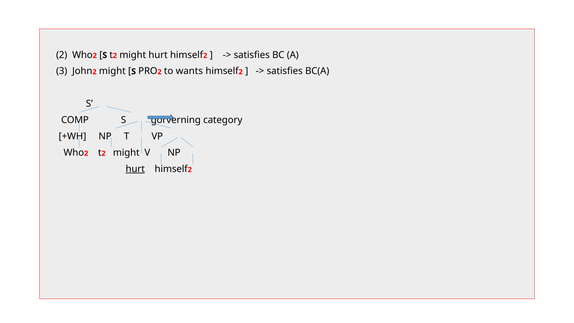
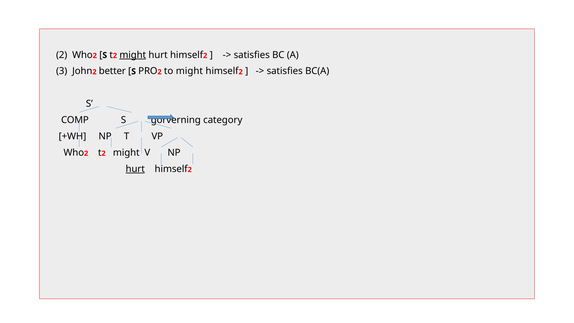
might underline: none -> present (133, 55)
might: might -> better (112, 71)
to wants: wants -> might (189, 71)
